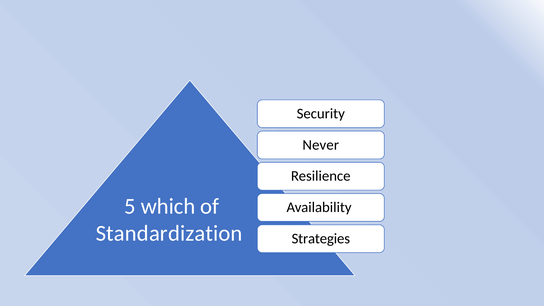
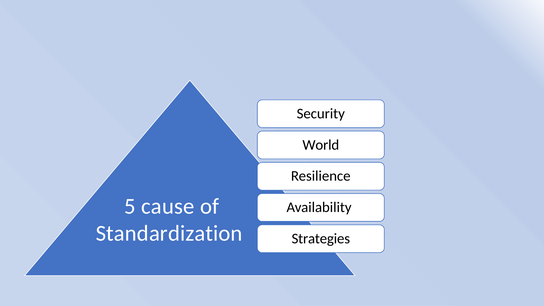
Never: Never -> World (321, 145)
which: which -> cause (168, 206)
